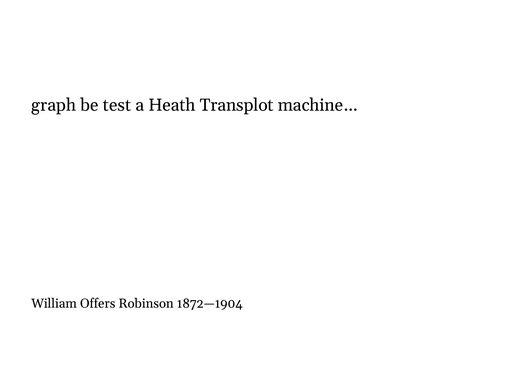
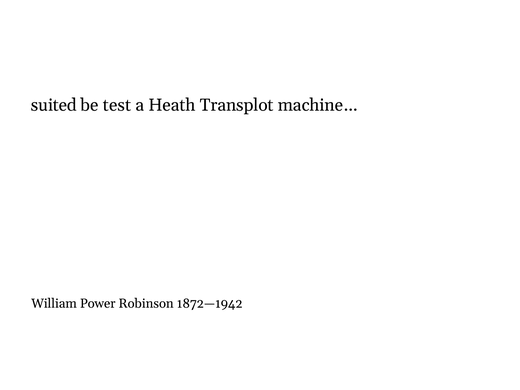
graph: graph -> suited (54, 105)
Offers: Offers -> Power (98, 304)
1872—1904: 1872—1904 -> 1872—1942 (210, 304)
